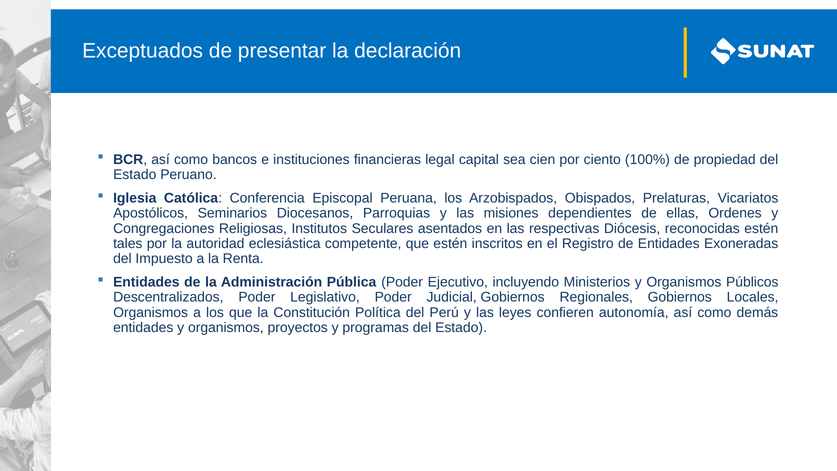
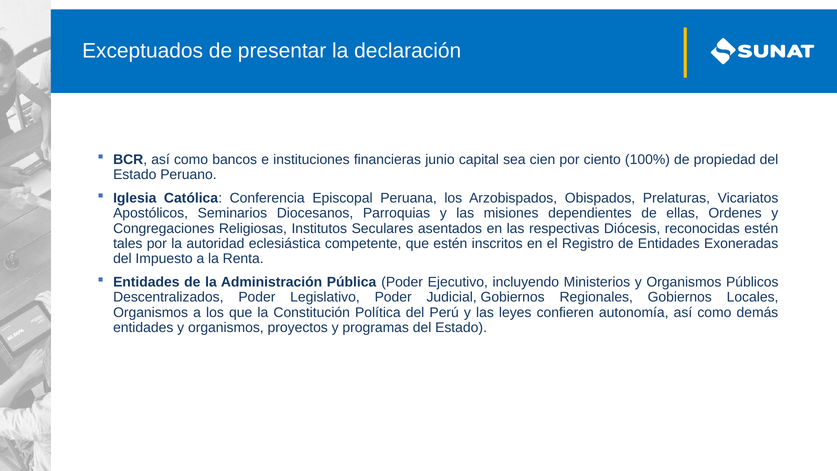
legal: legal -> junio (440, 159)
